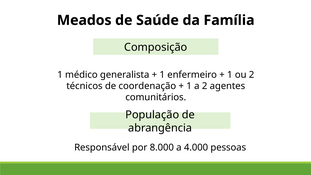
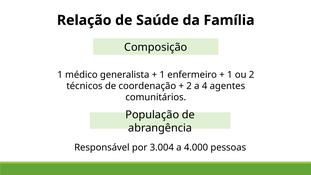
Meados: Meados -> Relação (84, 20)
1: 1 -> 2 (189, 86)
a 2: 2 -> 4 (205, 86)
8.000: 8.000 -> 3.004 (162, 148)
